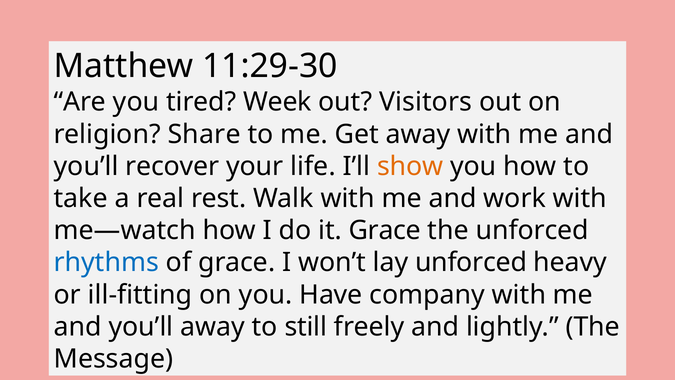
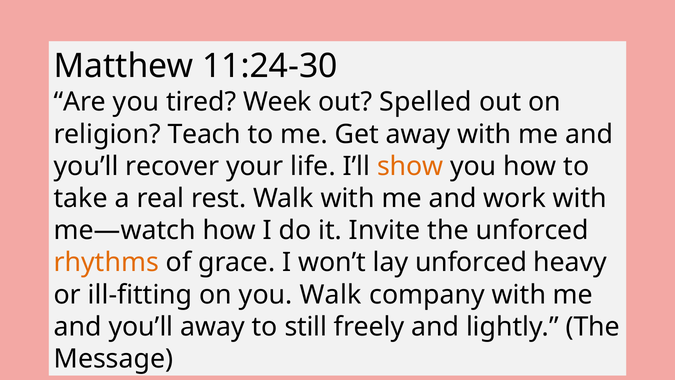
11:29-30: 11:29-30 -> 11:24-30 (270, 66)
Visitors: Visitors -> Spelled (426, 102)
Share: Share -> Teach (204, 134)
it Grace: Grace -> Invite (385, 230)
rhythms colour: blue -> orange (106, 262)
you Have: Have -> Walk (331, 294)
